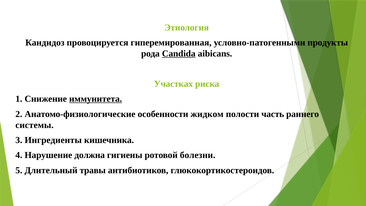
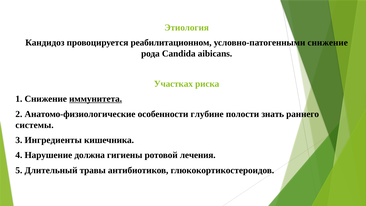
гиперемированная: гиперемированная -> реабилитационном (171, 43)
условно-патогенными продукты: продукты -> снижение (328, 43)
Candida underline: present -> none (179, 54)
жидком: жидком -> глубине (207, 114)
часть: часть -> знать (273, 114)
болезни: болезни -> лечения (198, 155)
